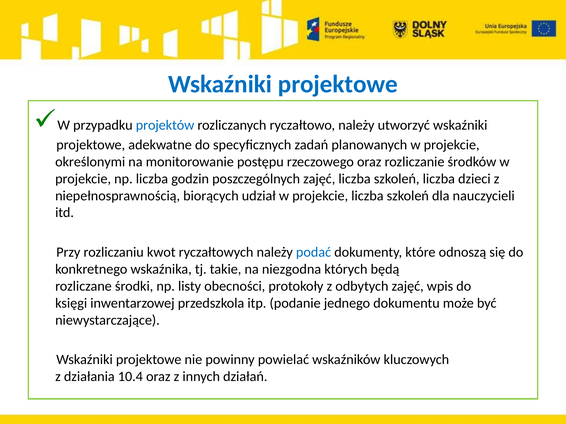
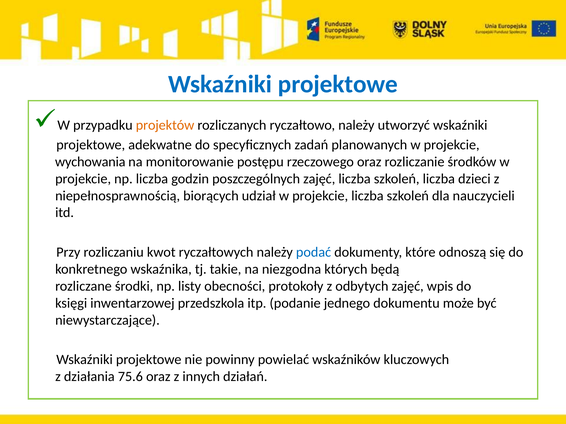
projektów colour: blue -> orange (165, 125)
określonymi: określonymi -> wychowania (90, 162)
10.4: 10.4 -> 75.6 (130, 377)
